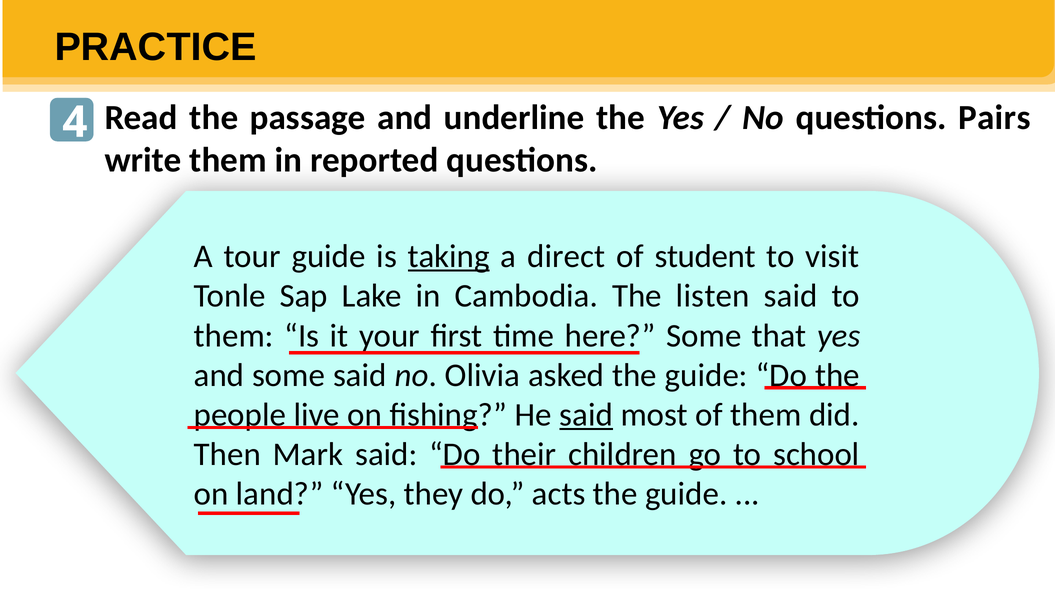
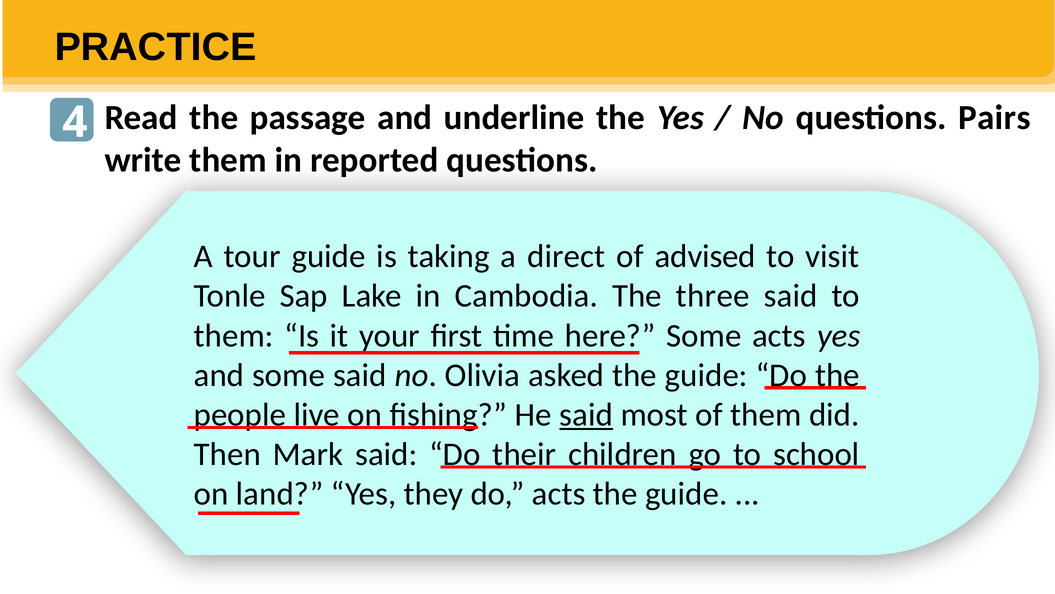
taking underline: present -> none (449, 256)
student: student -> advised (705, 256)
listen: listen -> three (713, 296)
Some that: that -> acts (779, 335)
